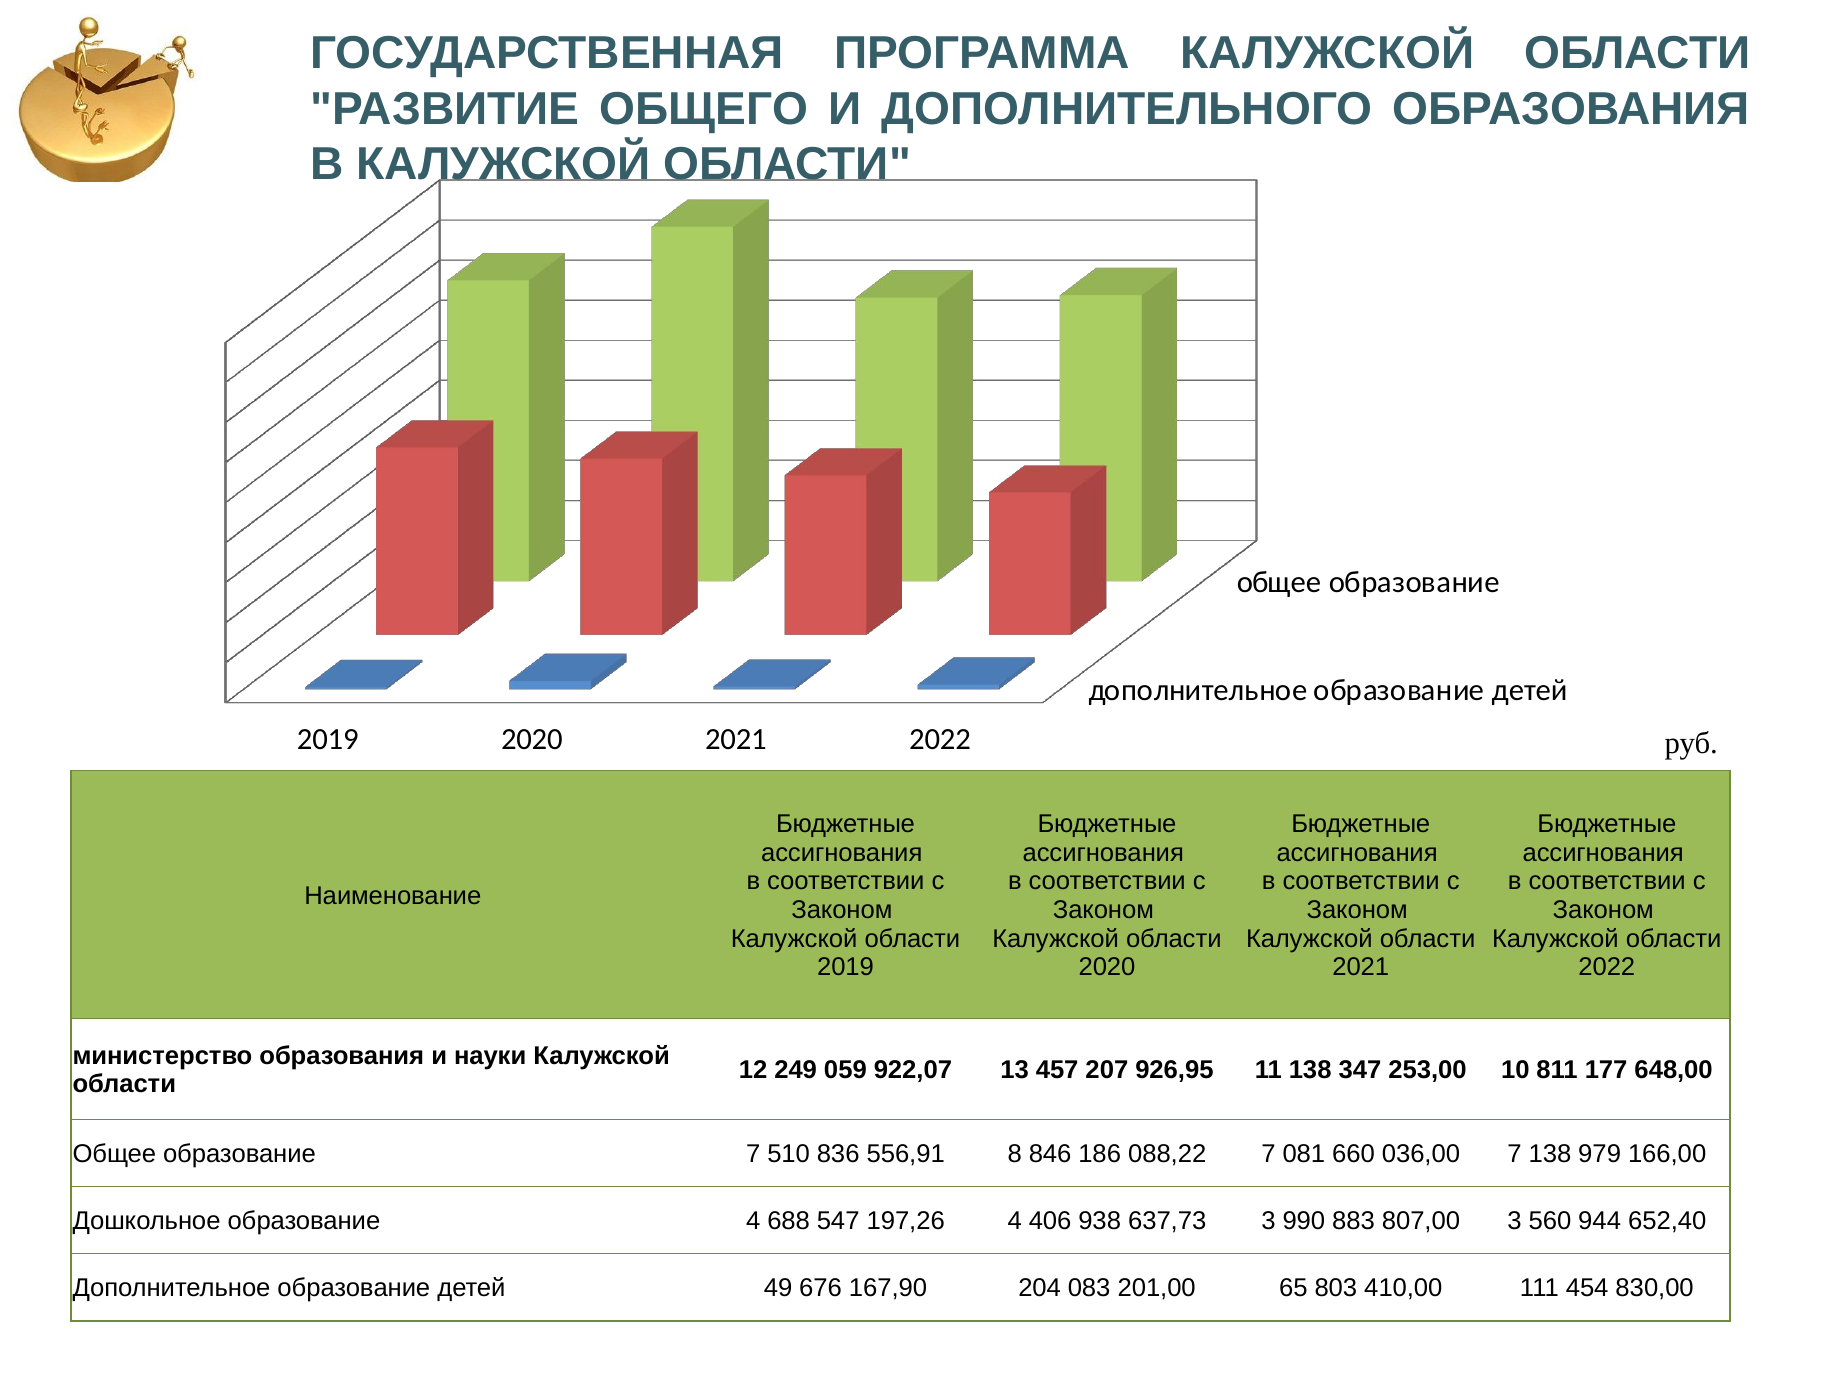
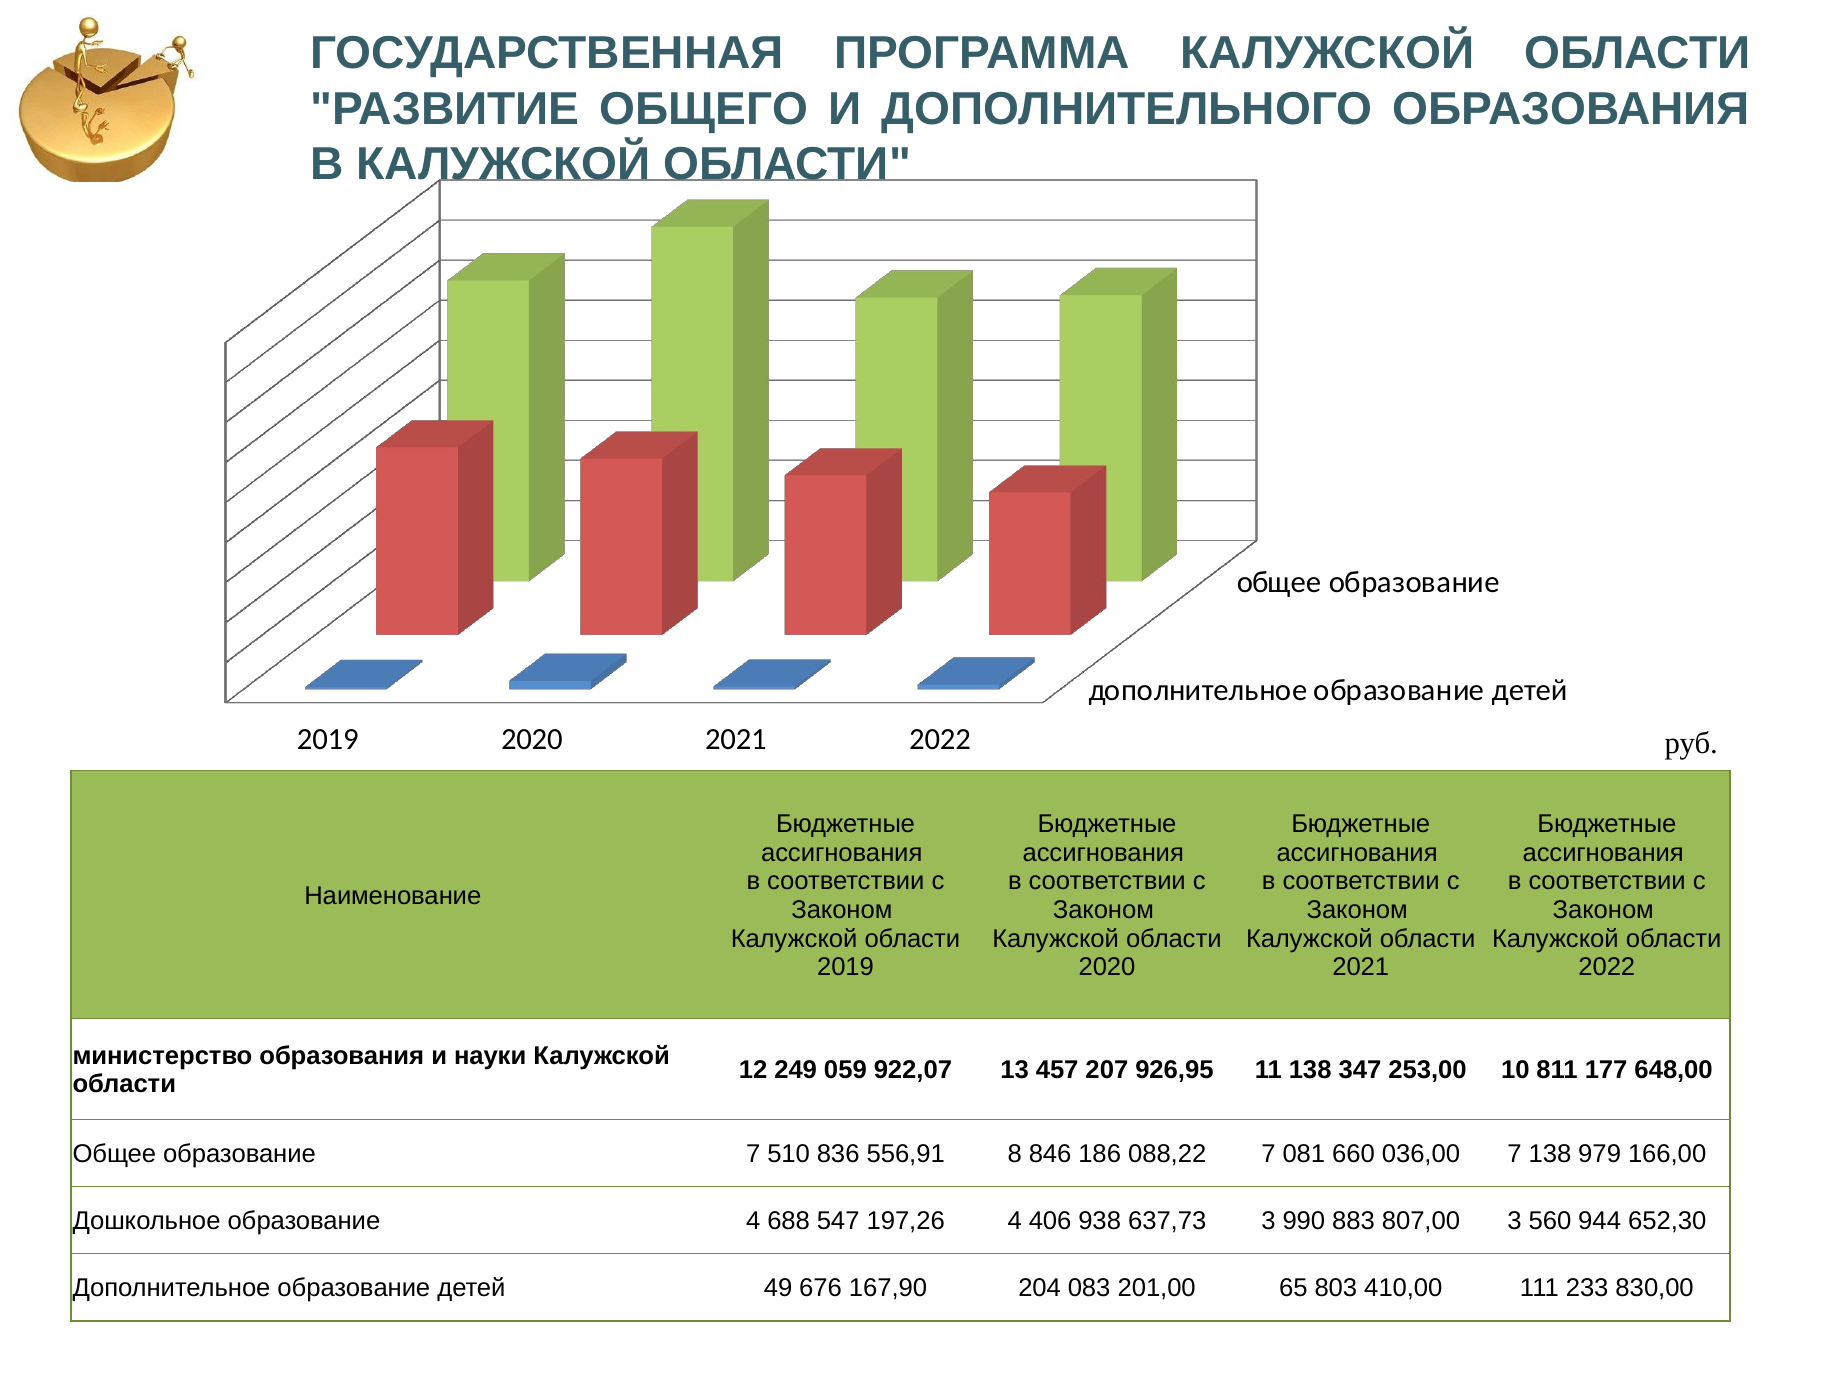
652,40: 652,40 -> 652,30 (1667, 1221)
454: 454 -> 233 (1587, 1289)
